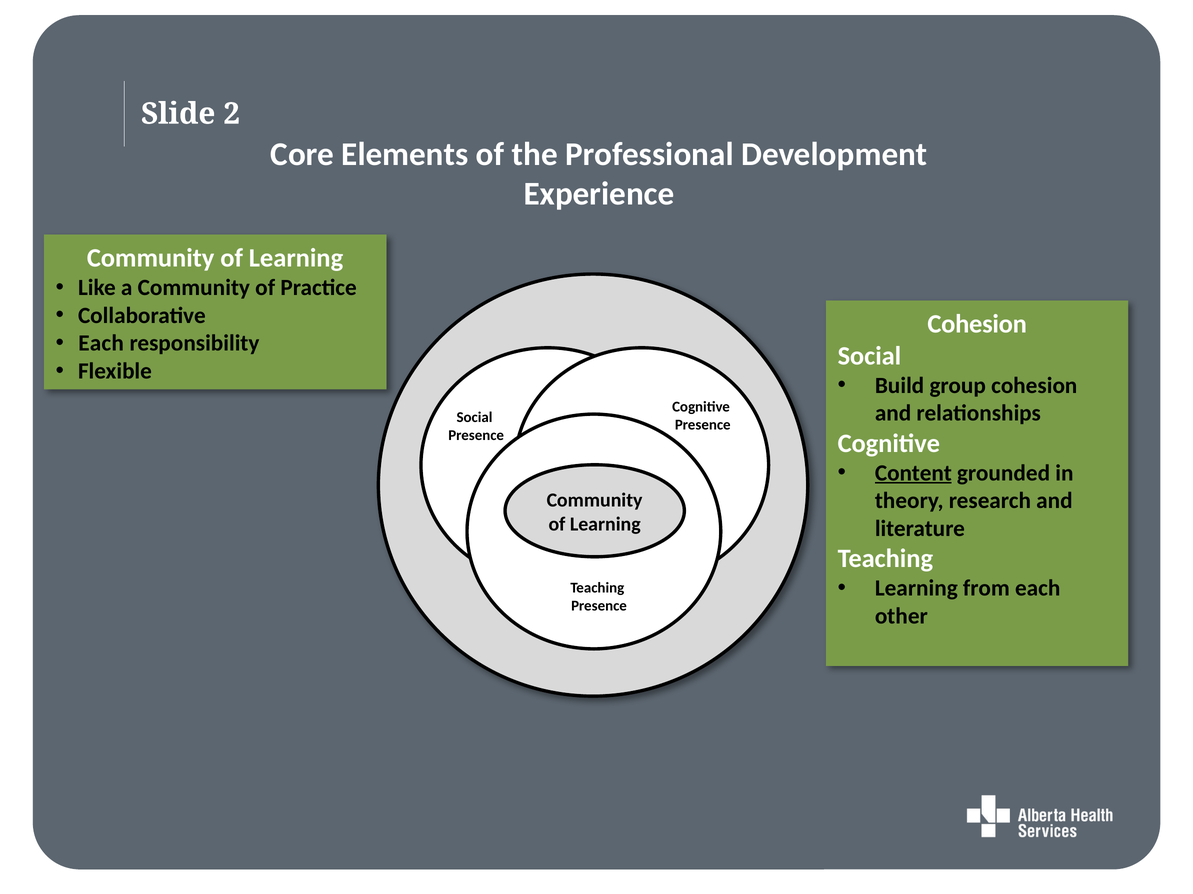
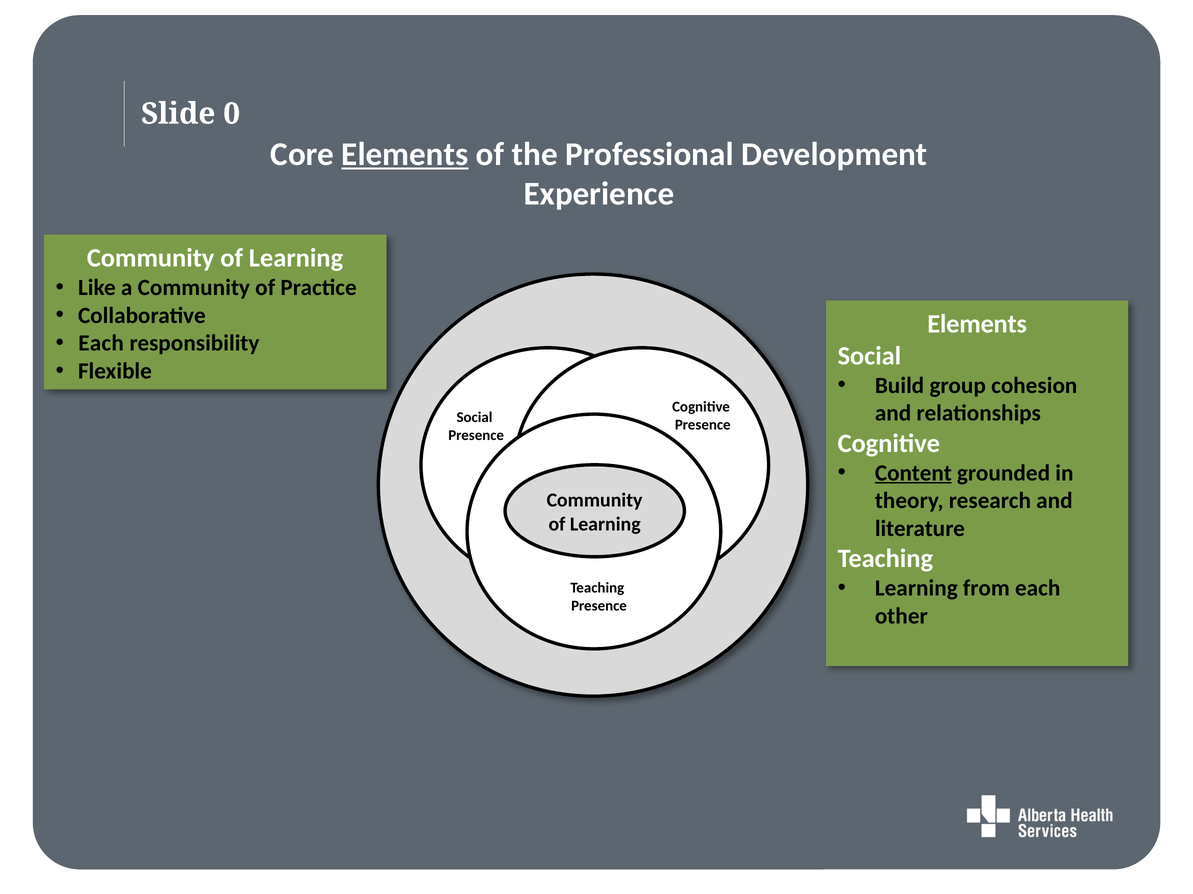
2: 2 -> 0 (232, 114)
Elements underline: none -> present (405, 154)
Cohesion: Cohesion -> Elements (977, 324)
